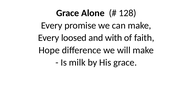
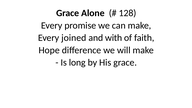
loosed: loosed -> joined (74, 38)
milk: milk -> long (77, 63)
